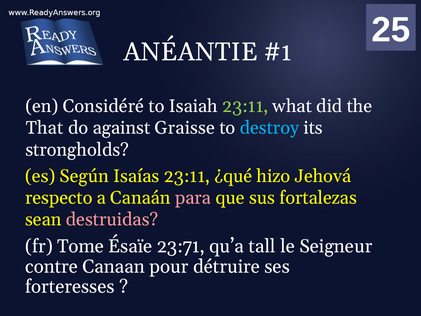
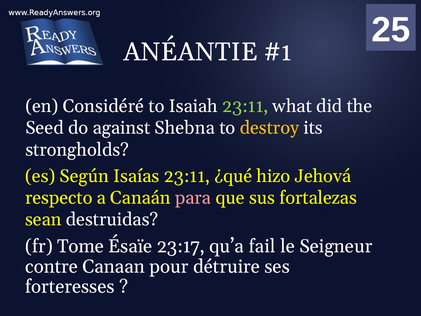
That: That -> Seed (45, 128)
Graisse: Graisse -> Shebna (185, 128)
destroy colour: light blue -> yellow (269, 128)
destruidas colour: pink -> white (112, 219)
23:71: 23:71 -> 23:17 (181, 246)
tall: tall -> fail (262, 246)
